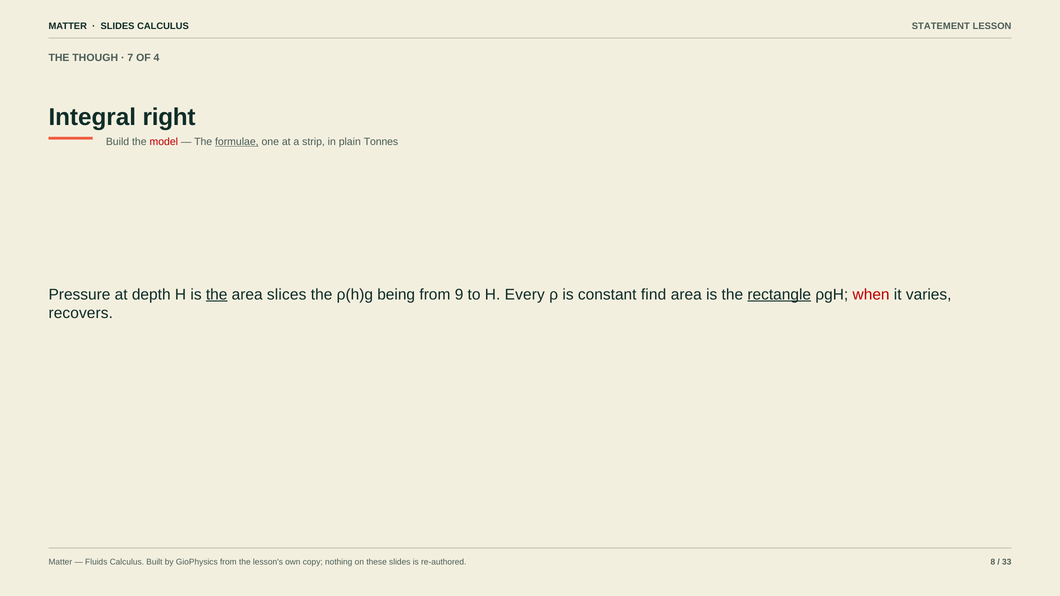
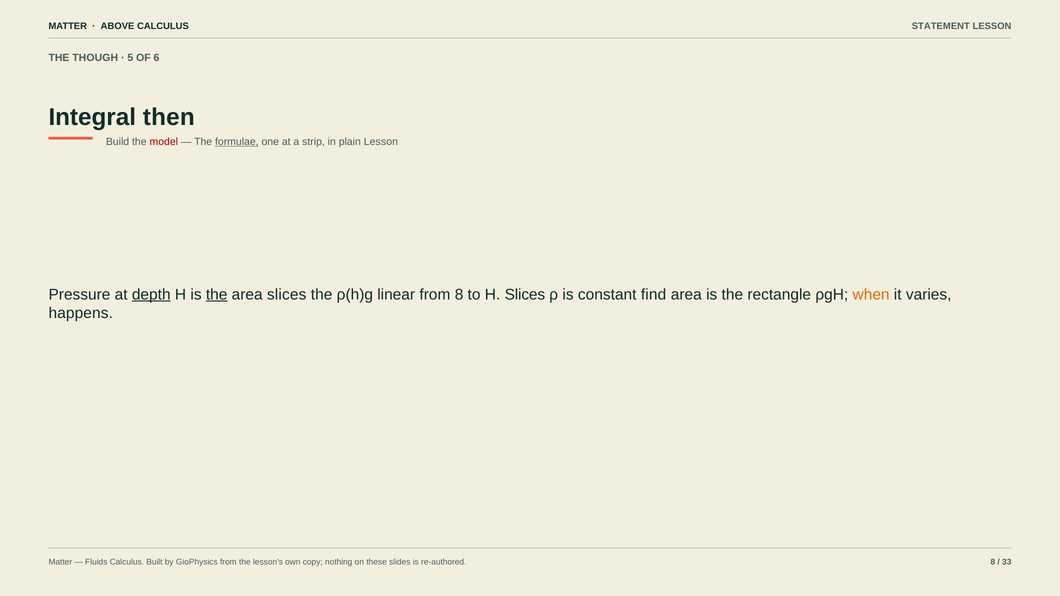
SLIDES: SLIDES -> ABOVE (117, 26)
7: 7 -> 5 (130, 58)
4: 4 -> 6 (157, 58)
right: right -> then (169, 117)
plain Tonnes: Tonnes -> Lesson (381, 142)
depth underline: none -> present (151, 295)
being: being -> linear (396, 295)
from 9: 9 -> 8 (459, 295)
H Every: Every -> Slices (525, 295)
rectangle underline: present -> none (779, 295)
when colour: red -> orange (871, 295)
recovers: recovers -> happens (81, 313)
